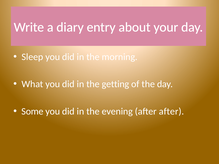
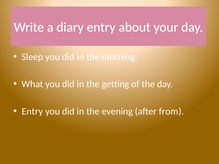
Some: Some -> Entry (32, 112)
after after: after -> from (171, 112)
